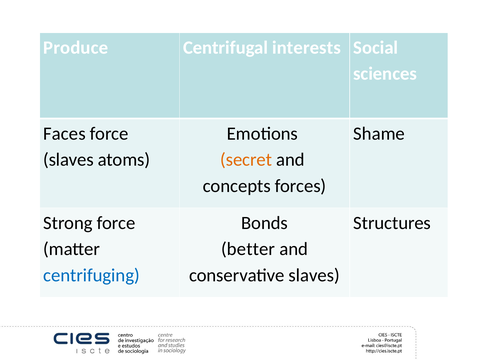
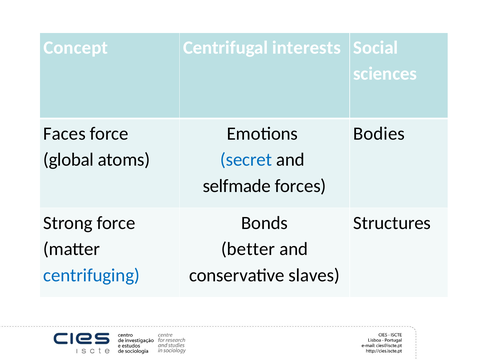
Produce: Produce -> Concept (76, 48)
Shame: Shame -> Bodies (379, 134)
slaves: slaves -> global (68, 160)
secret colour: orange -> blue (246, 160)
concepts: concepts -> selfmade (237, 186)
